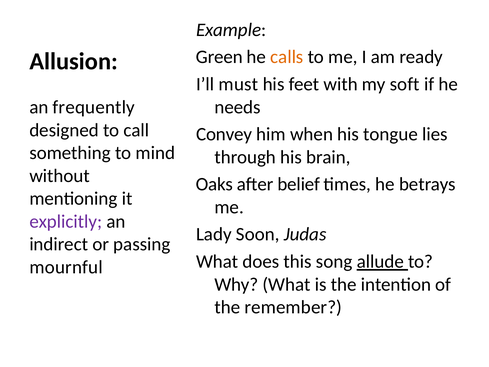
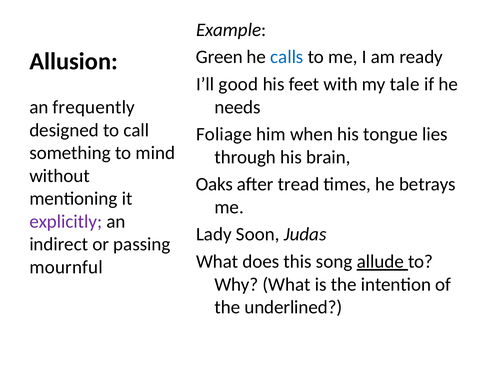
calls colour: orange -> blue (287, 57)
must: must -> good (238, 84)
soft: soft -> tale (405, 84)
Convey: Convey -> Foliage (224, 134)
belief: belief -> tread (299, 184)
remember: remember -> underlined (293, 307)
